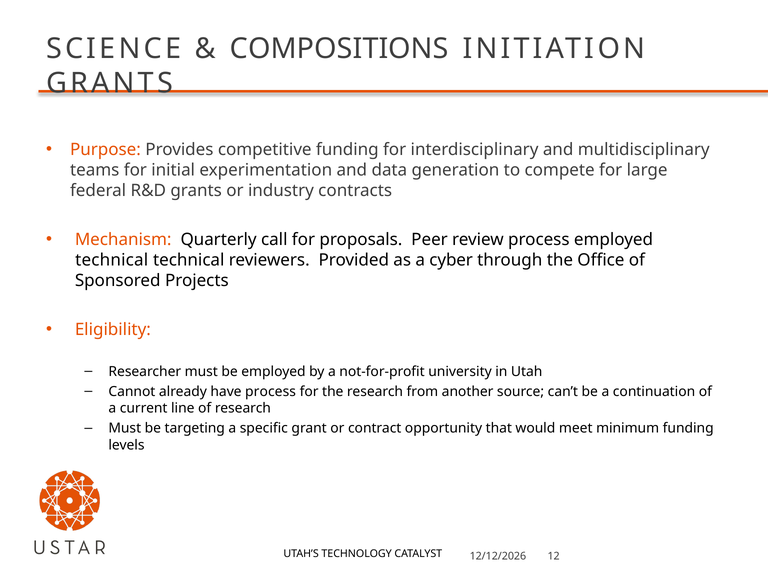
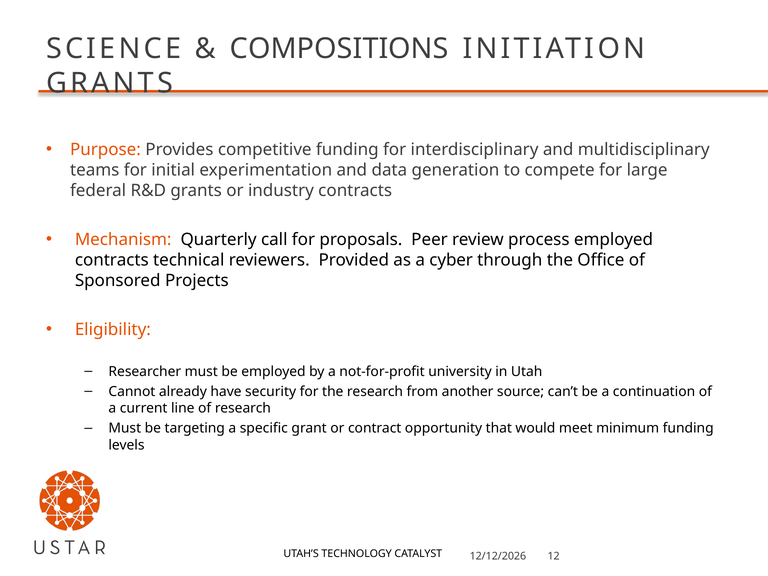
technical: technical -> contracts (112, 260)
have process: process -> security (271, 392)
